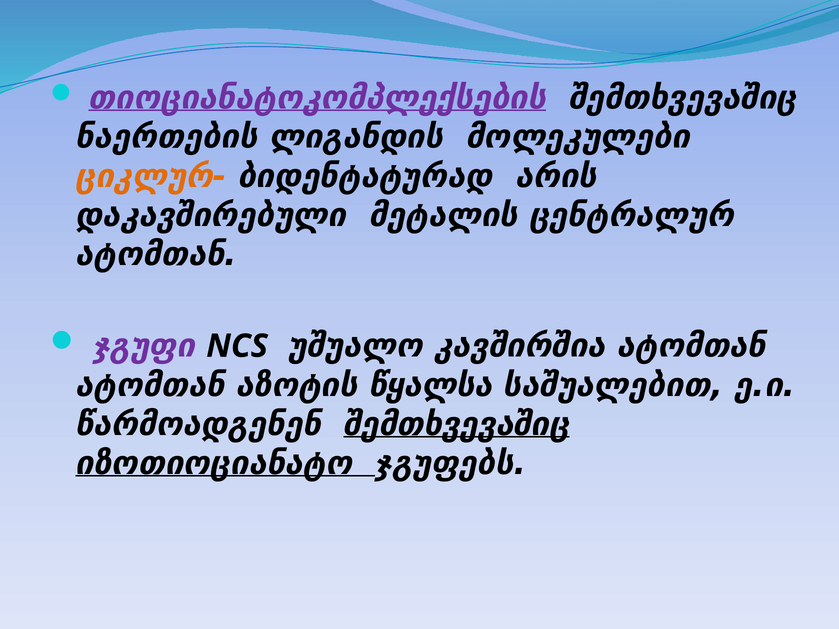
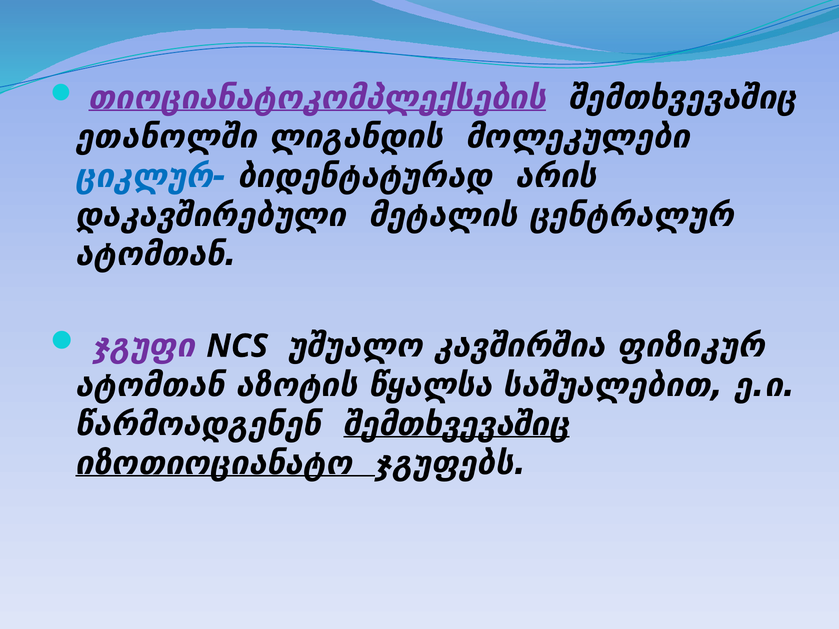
ნაერთების: ნაერთების -> ეთანოლში (166, 137)
ციკლურ- colour: orange -> blue (151, 176)
კავშირშია ატომთან: ატომთან -> ფიზიკურ (691, 346)
